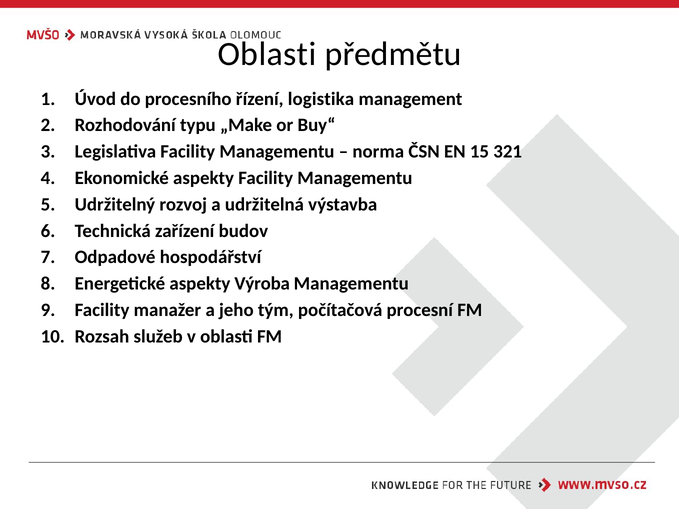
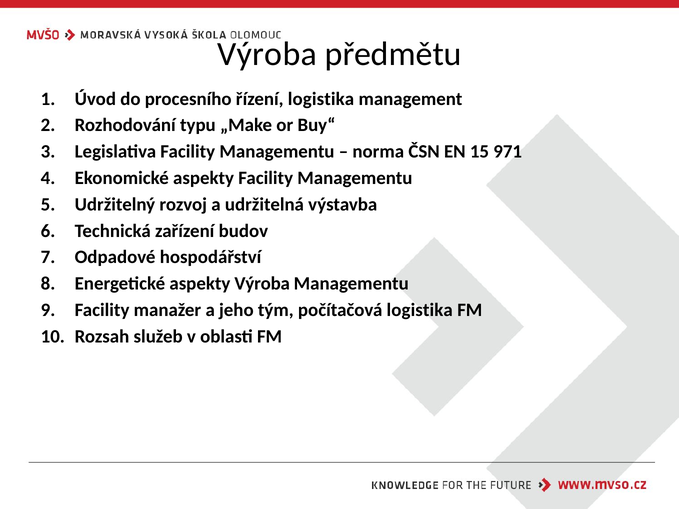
Oblasti: Oblasti -> Výroba (267, 54)
321: 321 -> 971 (508, 152)
počítačová procesní: procesní -> logistika (420, 310)
